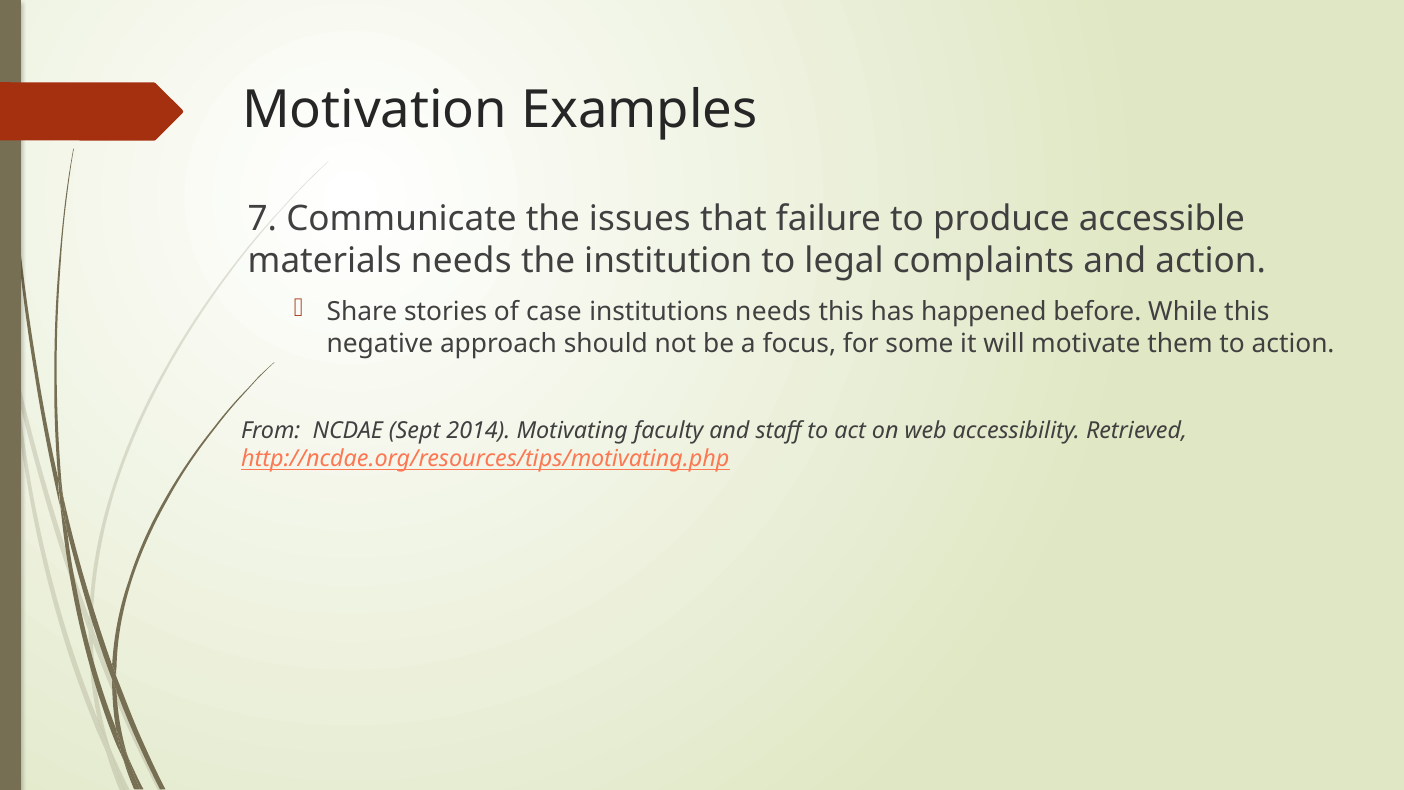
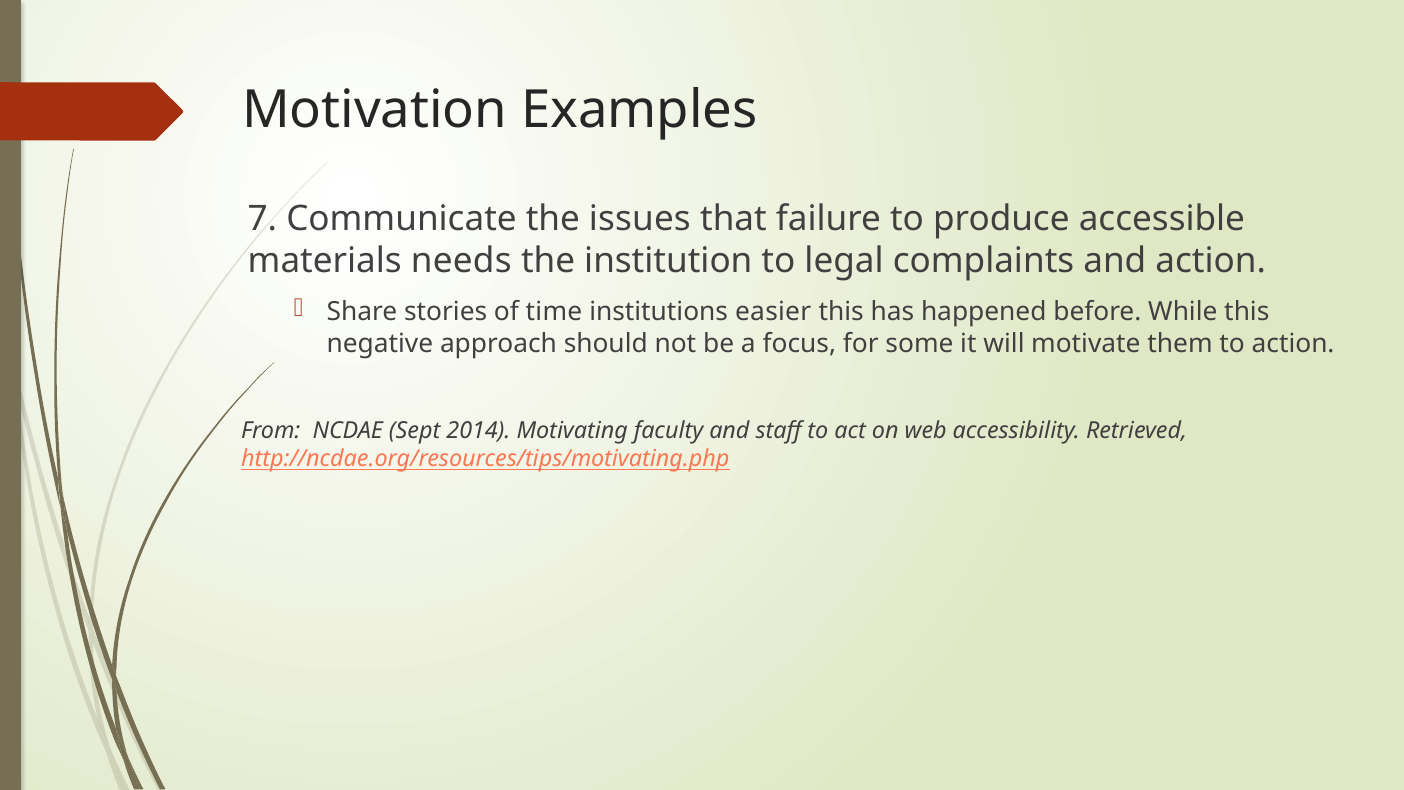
case: case -> time (554, 312)
institutions needs: needs -> easier (773, 312)
